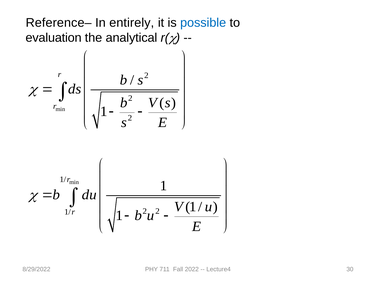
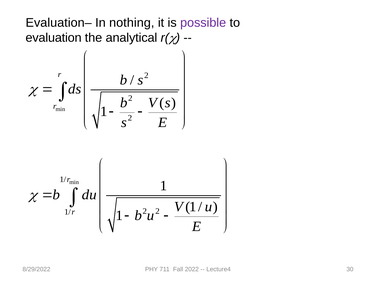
Reference–: Reference– -> Evaluation– (59, 23)
entirely: entirely -> nothing (132, 23)
possible colour: blue -> purple (203, 23)
